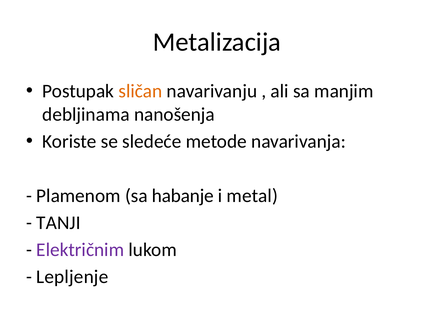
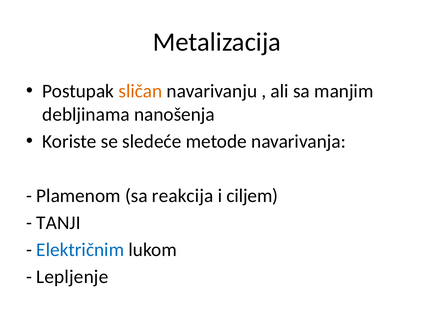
habanje: habanje -> reakcija (183, 195)
metal: metal -> ciljem (252, 195)
Električnim colour: purple -> blue (80, 249)
